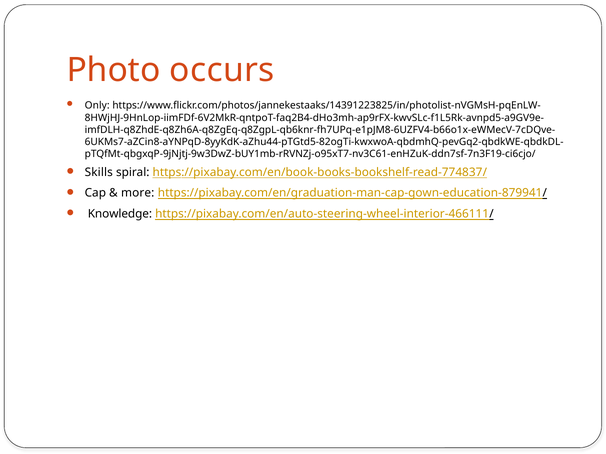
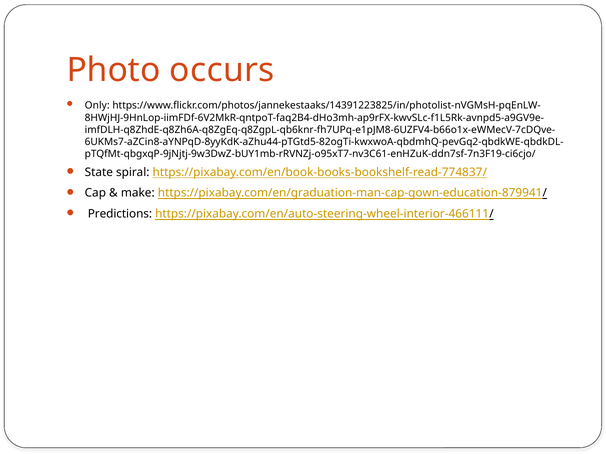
Skills: Skills -> State (99, 172)
more: more -> make (138, 193)
Knowledge: Knowledge -> Predictions (120, 214)
